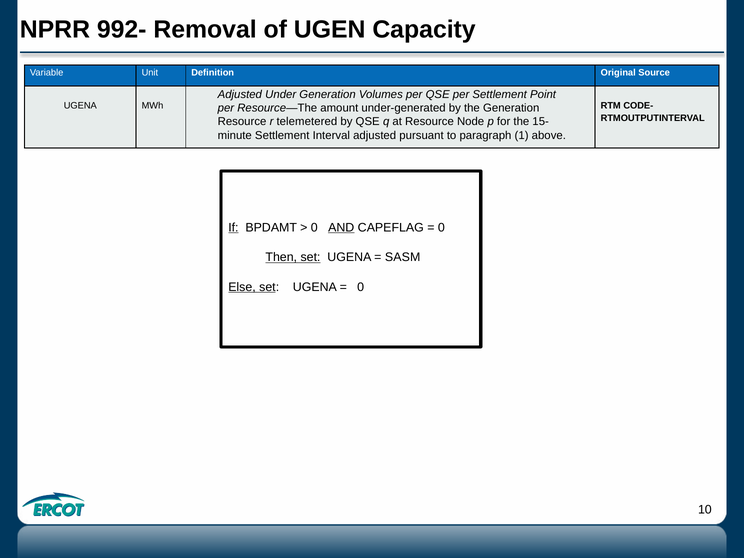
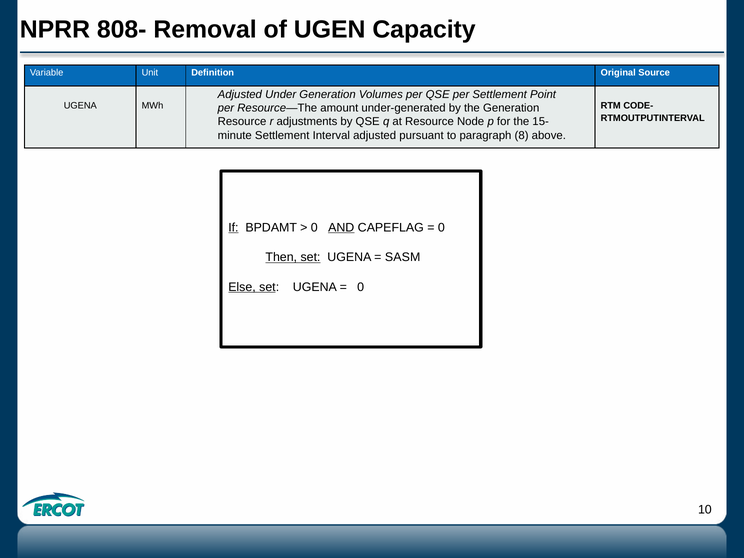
992-: 992- -> 808- (122, 30)
telemetered: telemetered -> adjustments (307, 122)
1: 1 -> 8 (522, 135)
